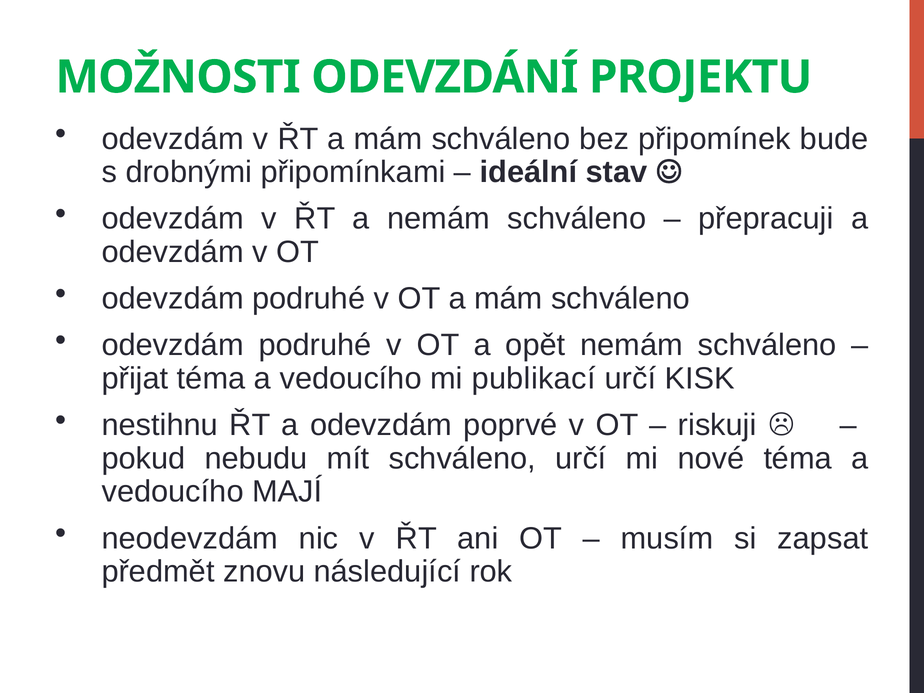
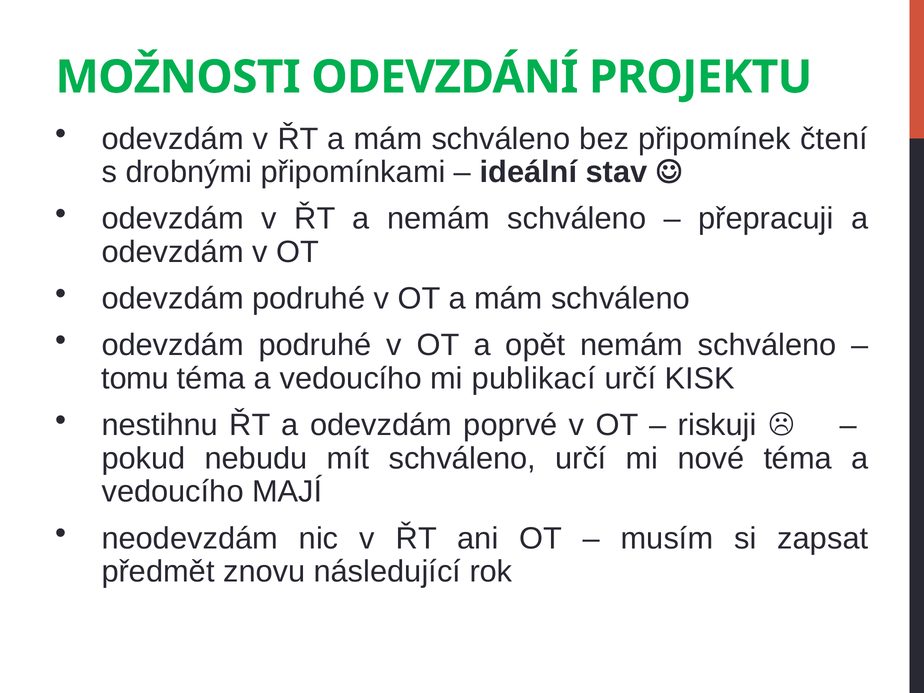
bude: bude -> čtení (834, 139)
přijat: přijat -> tomu (135, 379)
